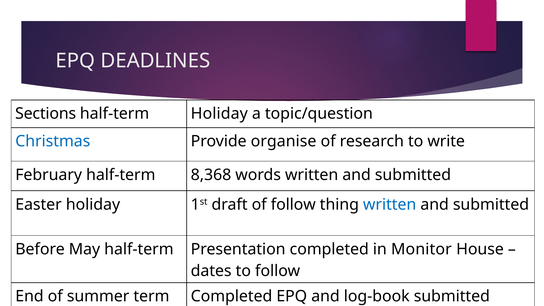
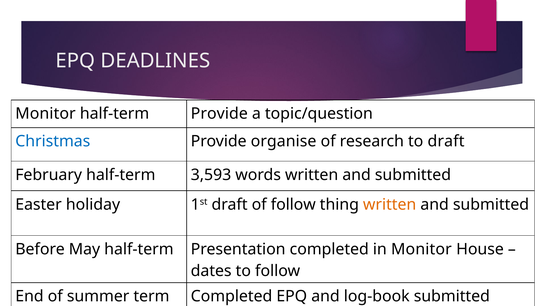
Sections: Sections -> Monitor (45, 114)
half-term Holiday: Holiday -> Provide (219, 114)
to write: write -> draft (446, 141)
8,368: 8,368 -> 3,593 (211, 175)
written colour: blue -> orange (390, 204)
